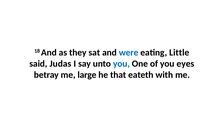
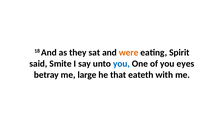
were colour: blue -> orange (129, 52)
Little: Little -> Spirit (179, 52)
Judas: Judas -> Smite (61, 64)
